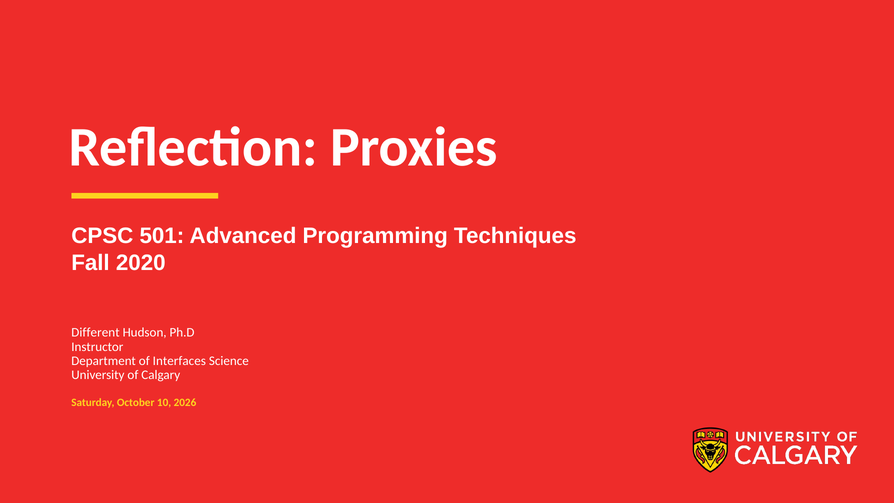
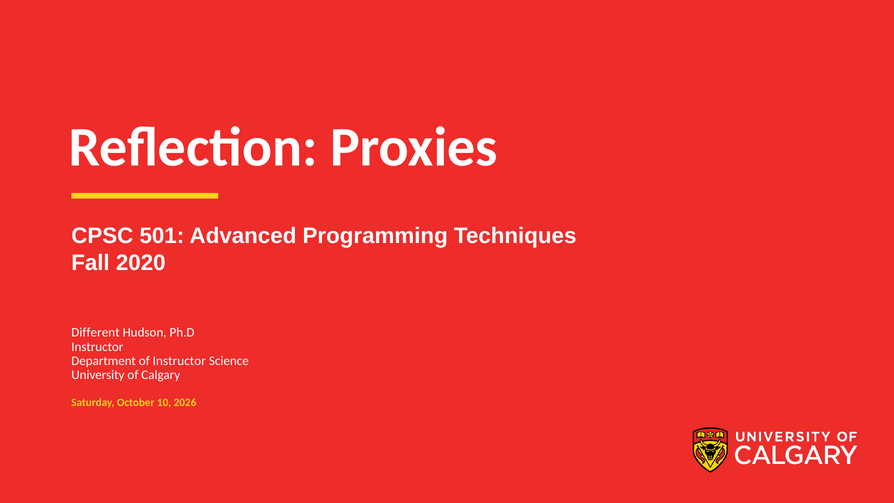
of Interfaces: Interfaces -> Instructor (179, 361)
